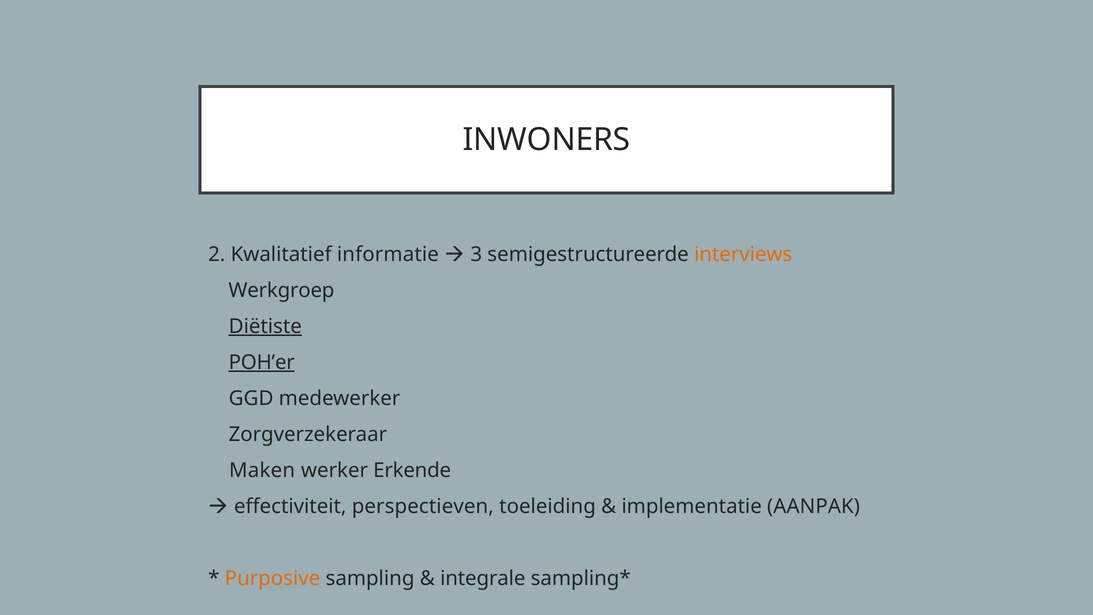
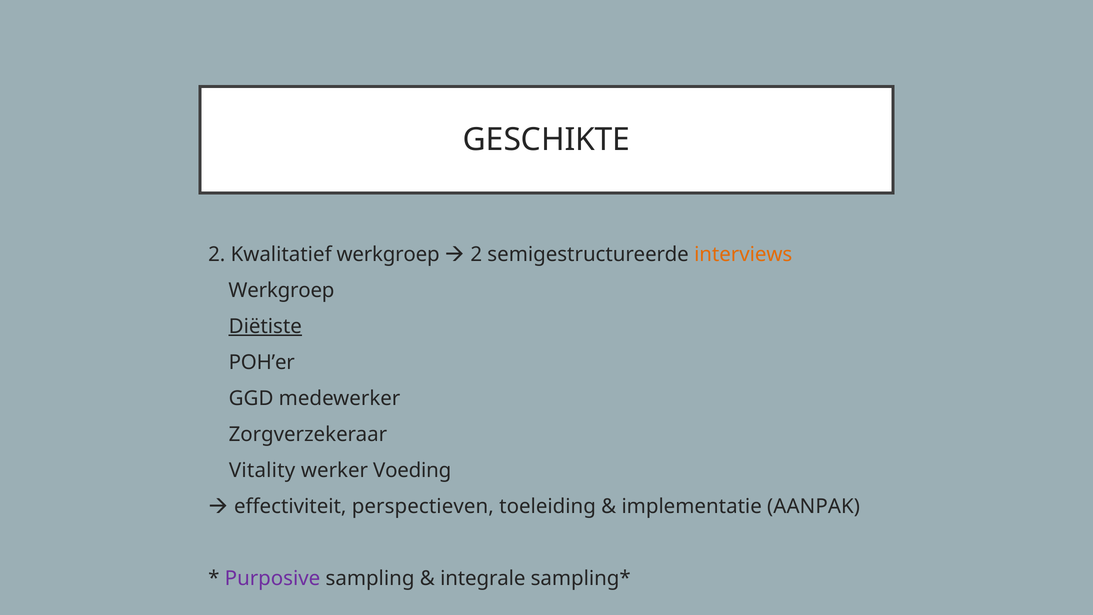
INWONERS: INWONERS -> GESCHIKTE (547, 140)
Kwalitatief informatie: informatie -> werkgroep (388, 254)
3: 3 -> 2 (476, 254)
POH’er underline: present -> none (262, 362)
Maken: Maken -> Vitality (262, 470)
Erkende: Erkende -> Voeding (412, 470)
Purposive colour: orange -> purple (272, 578)
